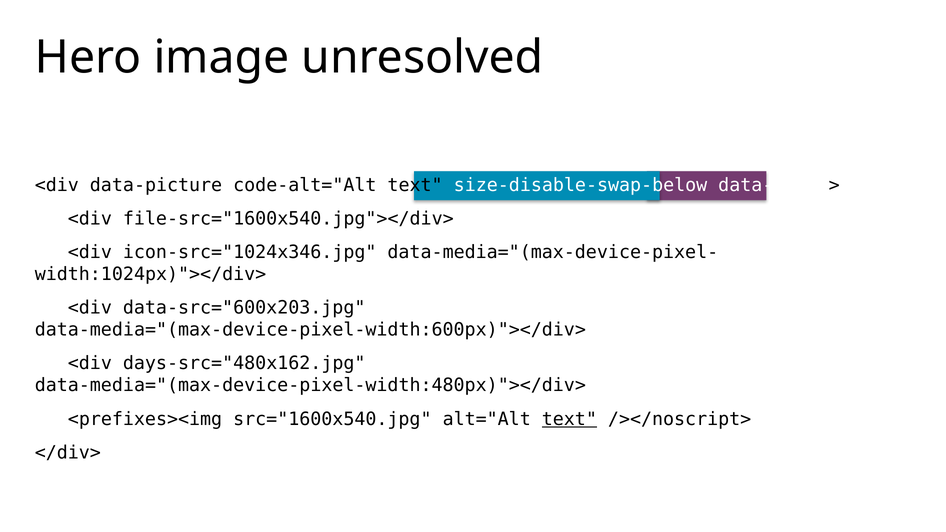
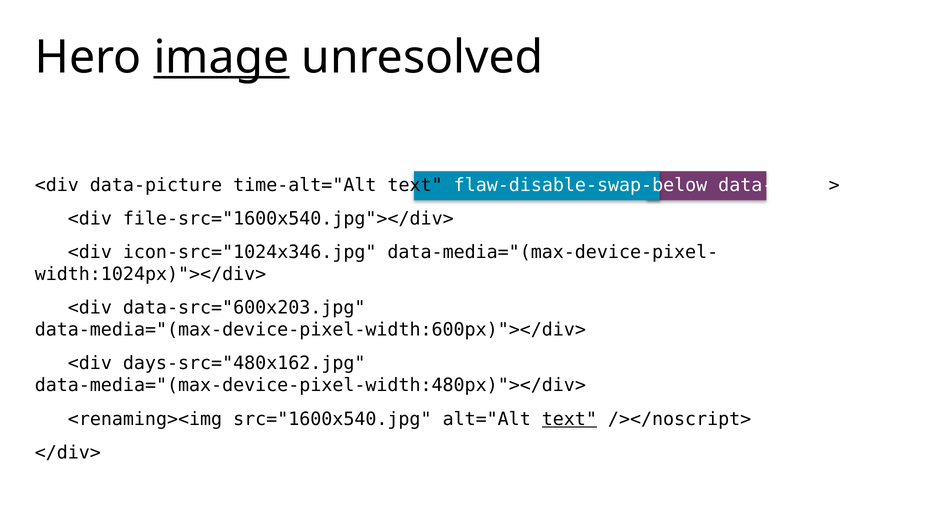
image underline: none -> present (221, 57)
code-alt="Alt: code-alt="Alt -> time-alt="Alt (305, 185)
size-disable-swap-below: size-disable-swap-below -> flaw-disable-swap-below (581, 185)
<prefixes><img: <prefixes><img -> <renaming><img (145, 419)
